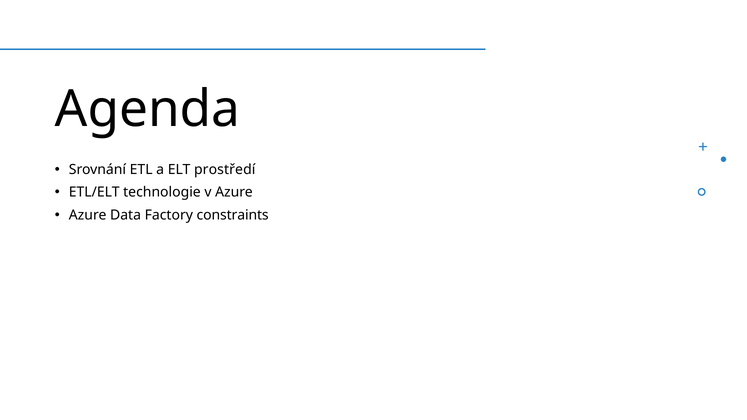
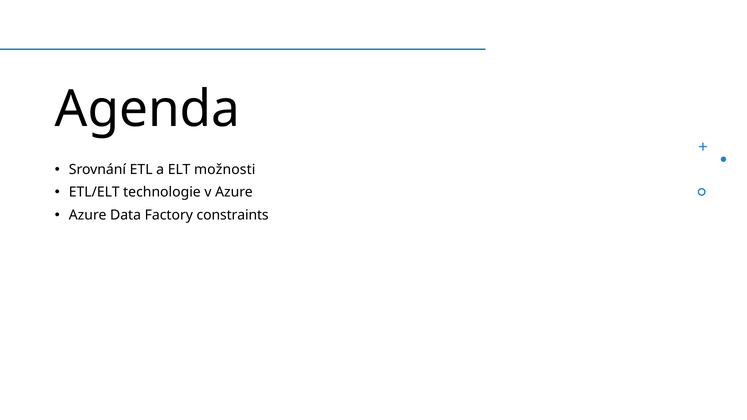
prostředí: prostředí -> možnosti (225, 170)
